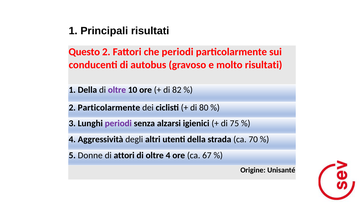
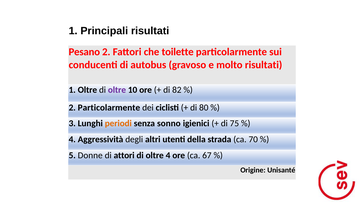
Questo: Questo -> Pesano (84, 52)
che periodi: periodi -> toilette (178, 52)
1 Della: Della -> Oltre (87, 90)
periodi colour: purple -> orange (118, 123)
alzarsi: alzarsi -> sonno (169, 123)
